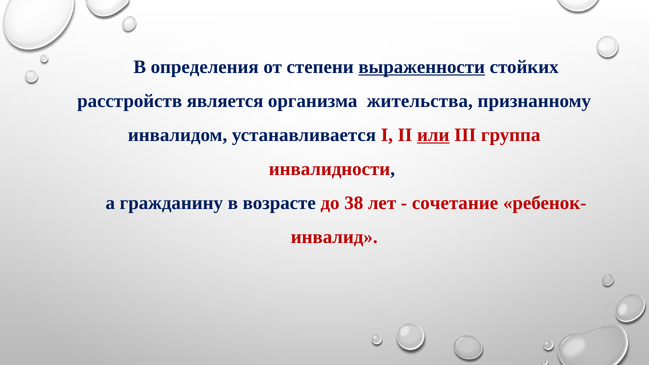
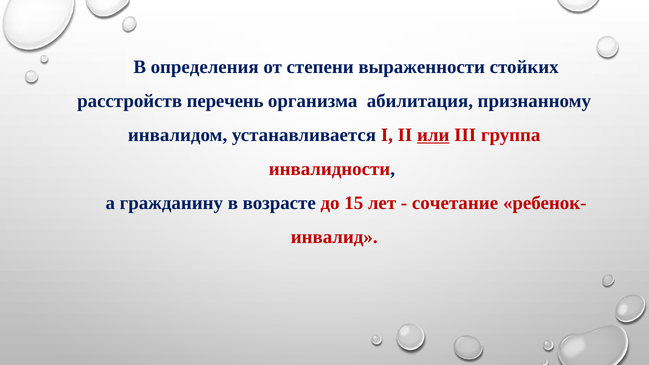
выраженности underline: present -> none (422, 67)
является: является -> перечень (225, 101)
жительства: жительства -> абилитация (420, 101)
38: 38 -> 15 (354, 203)
